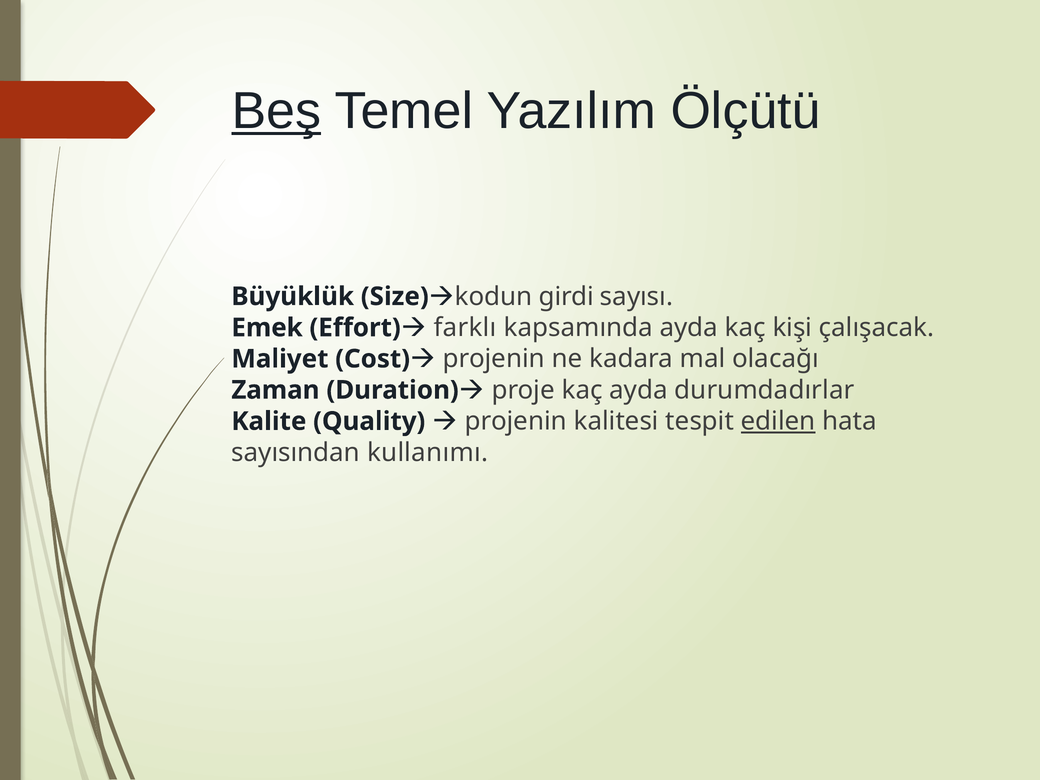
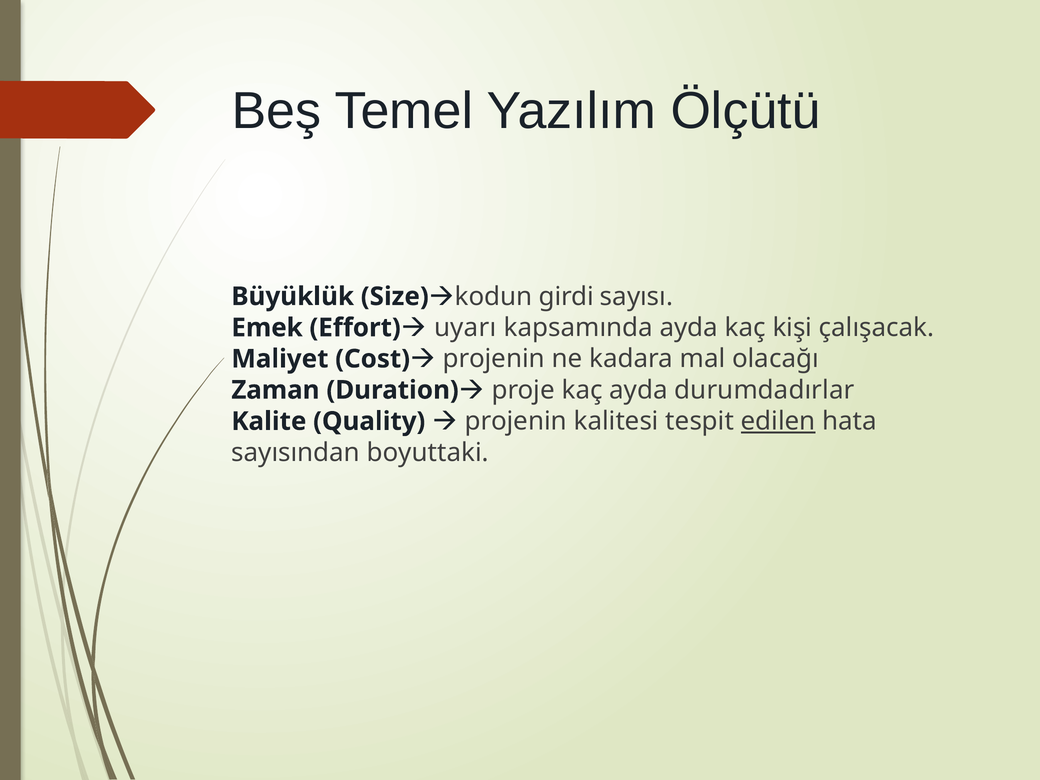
Beş underline: present -> none (276, 111)
farklı: farklı -> uyarı (465, 328)
kullanımı: kullanımı -> boyuttaki (428, 452)
